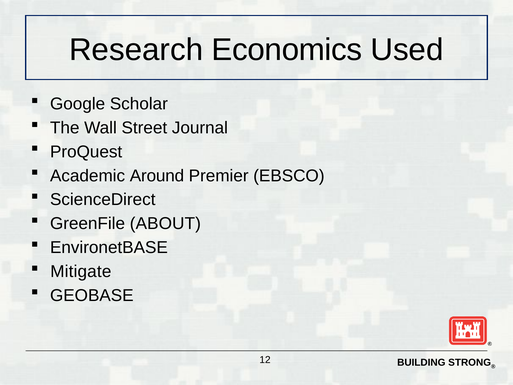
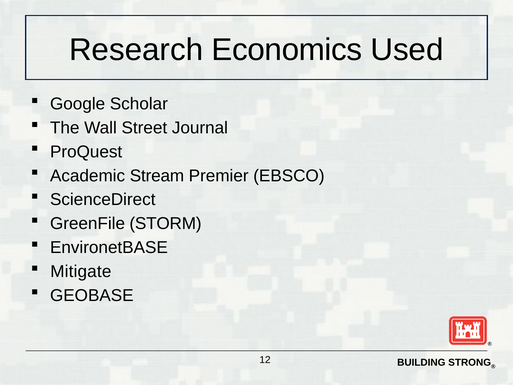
Around: Around -> Stream (157, 176)
ABOUT: ABOUT -> STORM (165, 223)
